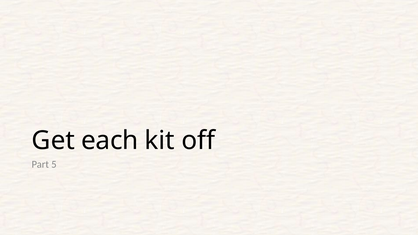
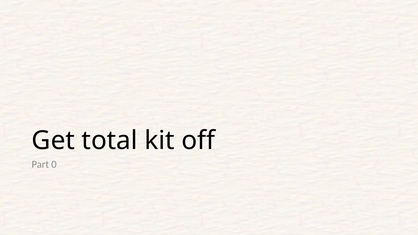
each: each -> total (110, 141)
5: 5 -> 0 (54, 165)
